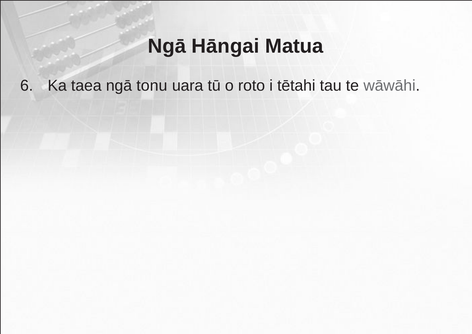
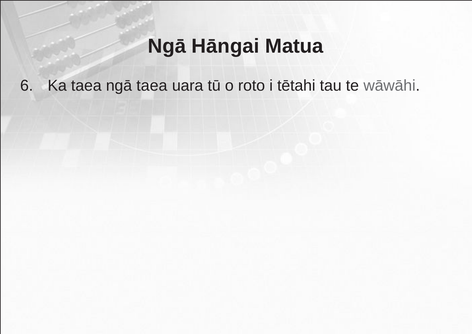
ngā tonu: tonu -> taea (152, 86)
